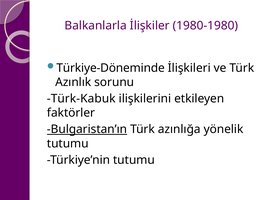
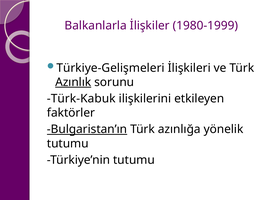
1980-1980: 1980-1980 -> 1980-1999 (205, 26)
Türkiye-Döneminde: Türkiye-Döneminde -> Türkiye-Gelişmeleri (111, 68)
Azınlık underline: none -> present (73, 82)
